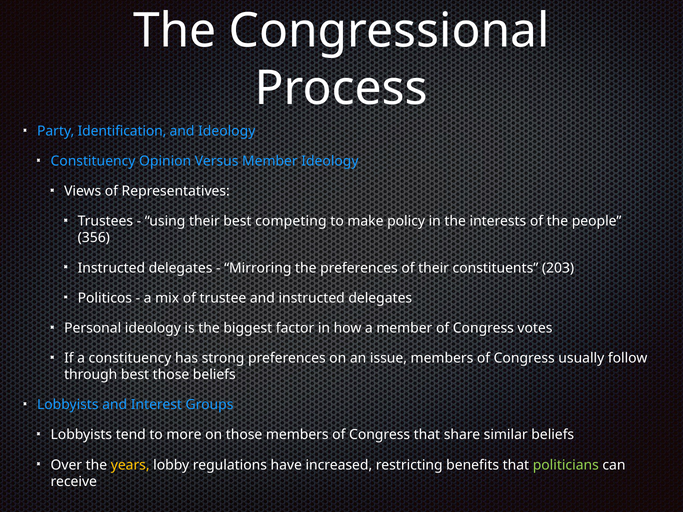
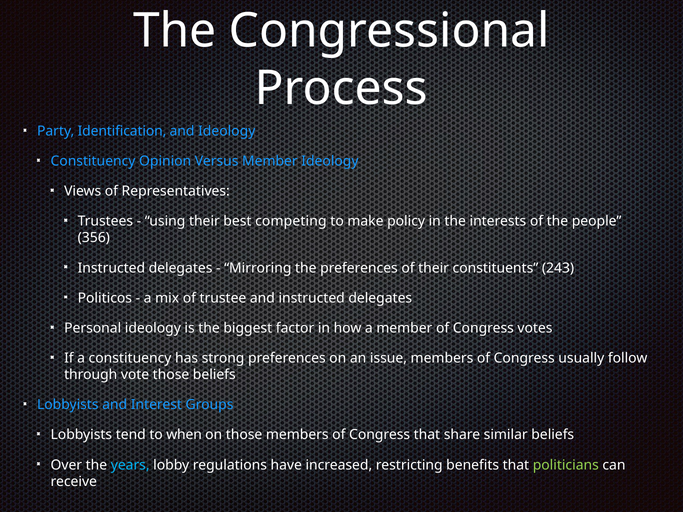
203: 203 -> 243 (558, 268)
through best: best -> vote (135, 375)
more: more -> when (184, 435)
years colour: yellow -> light blue (130, 465)
